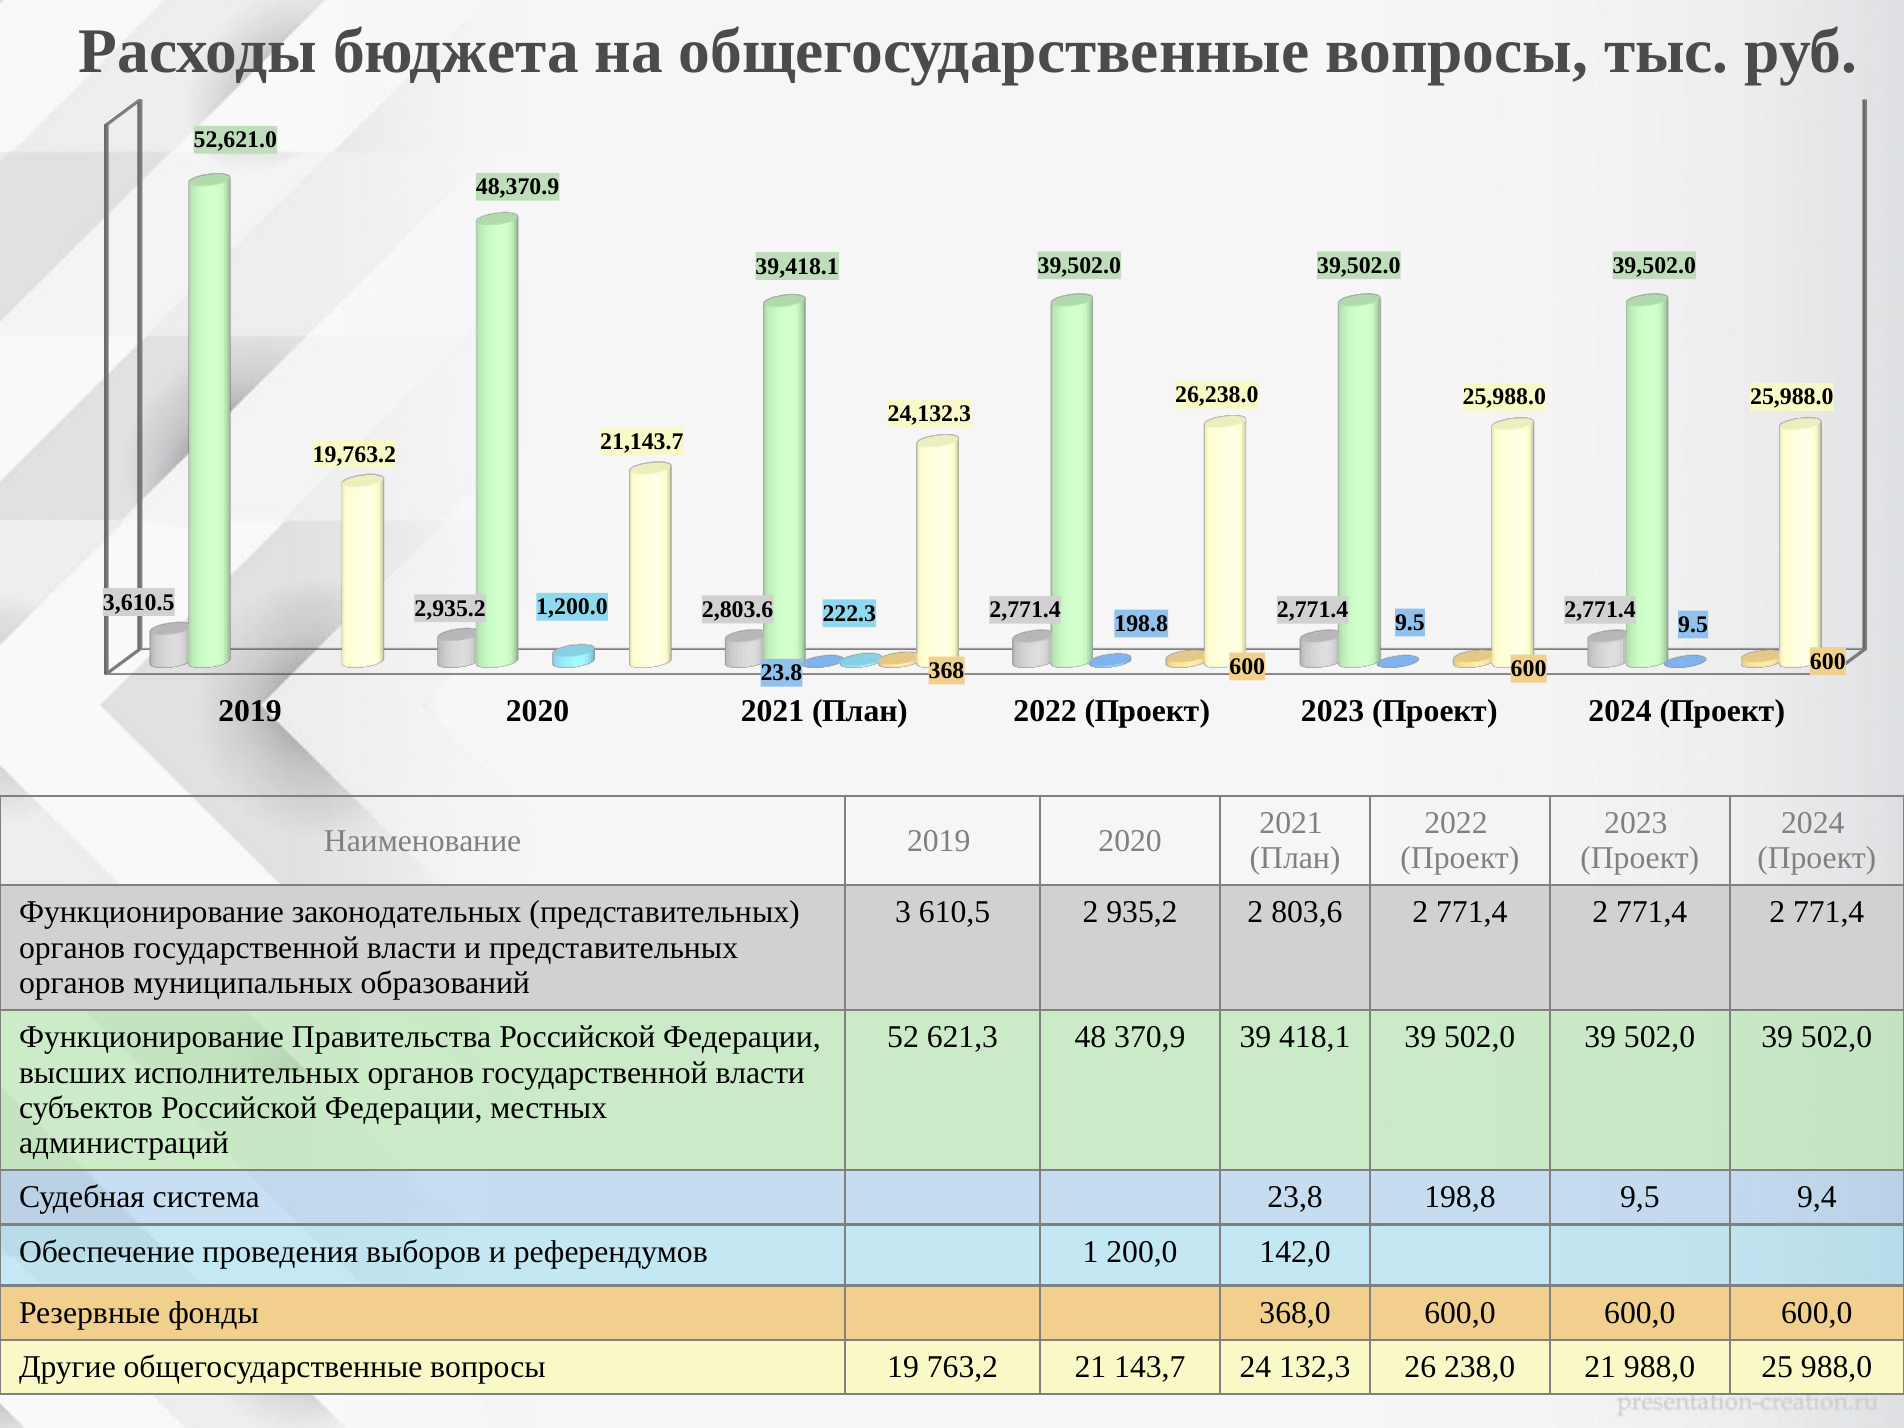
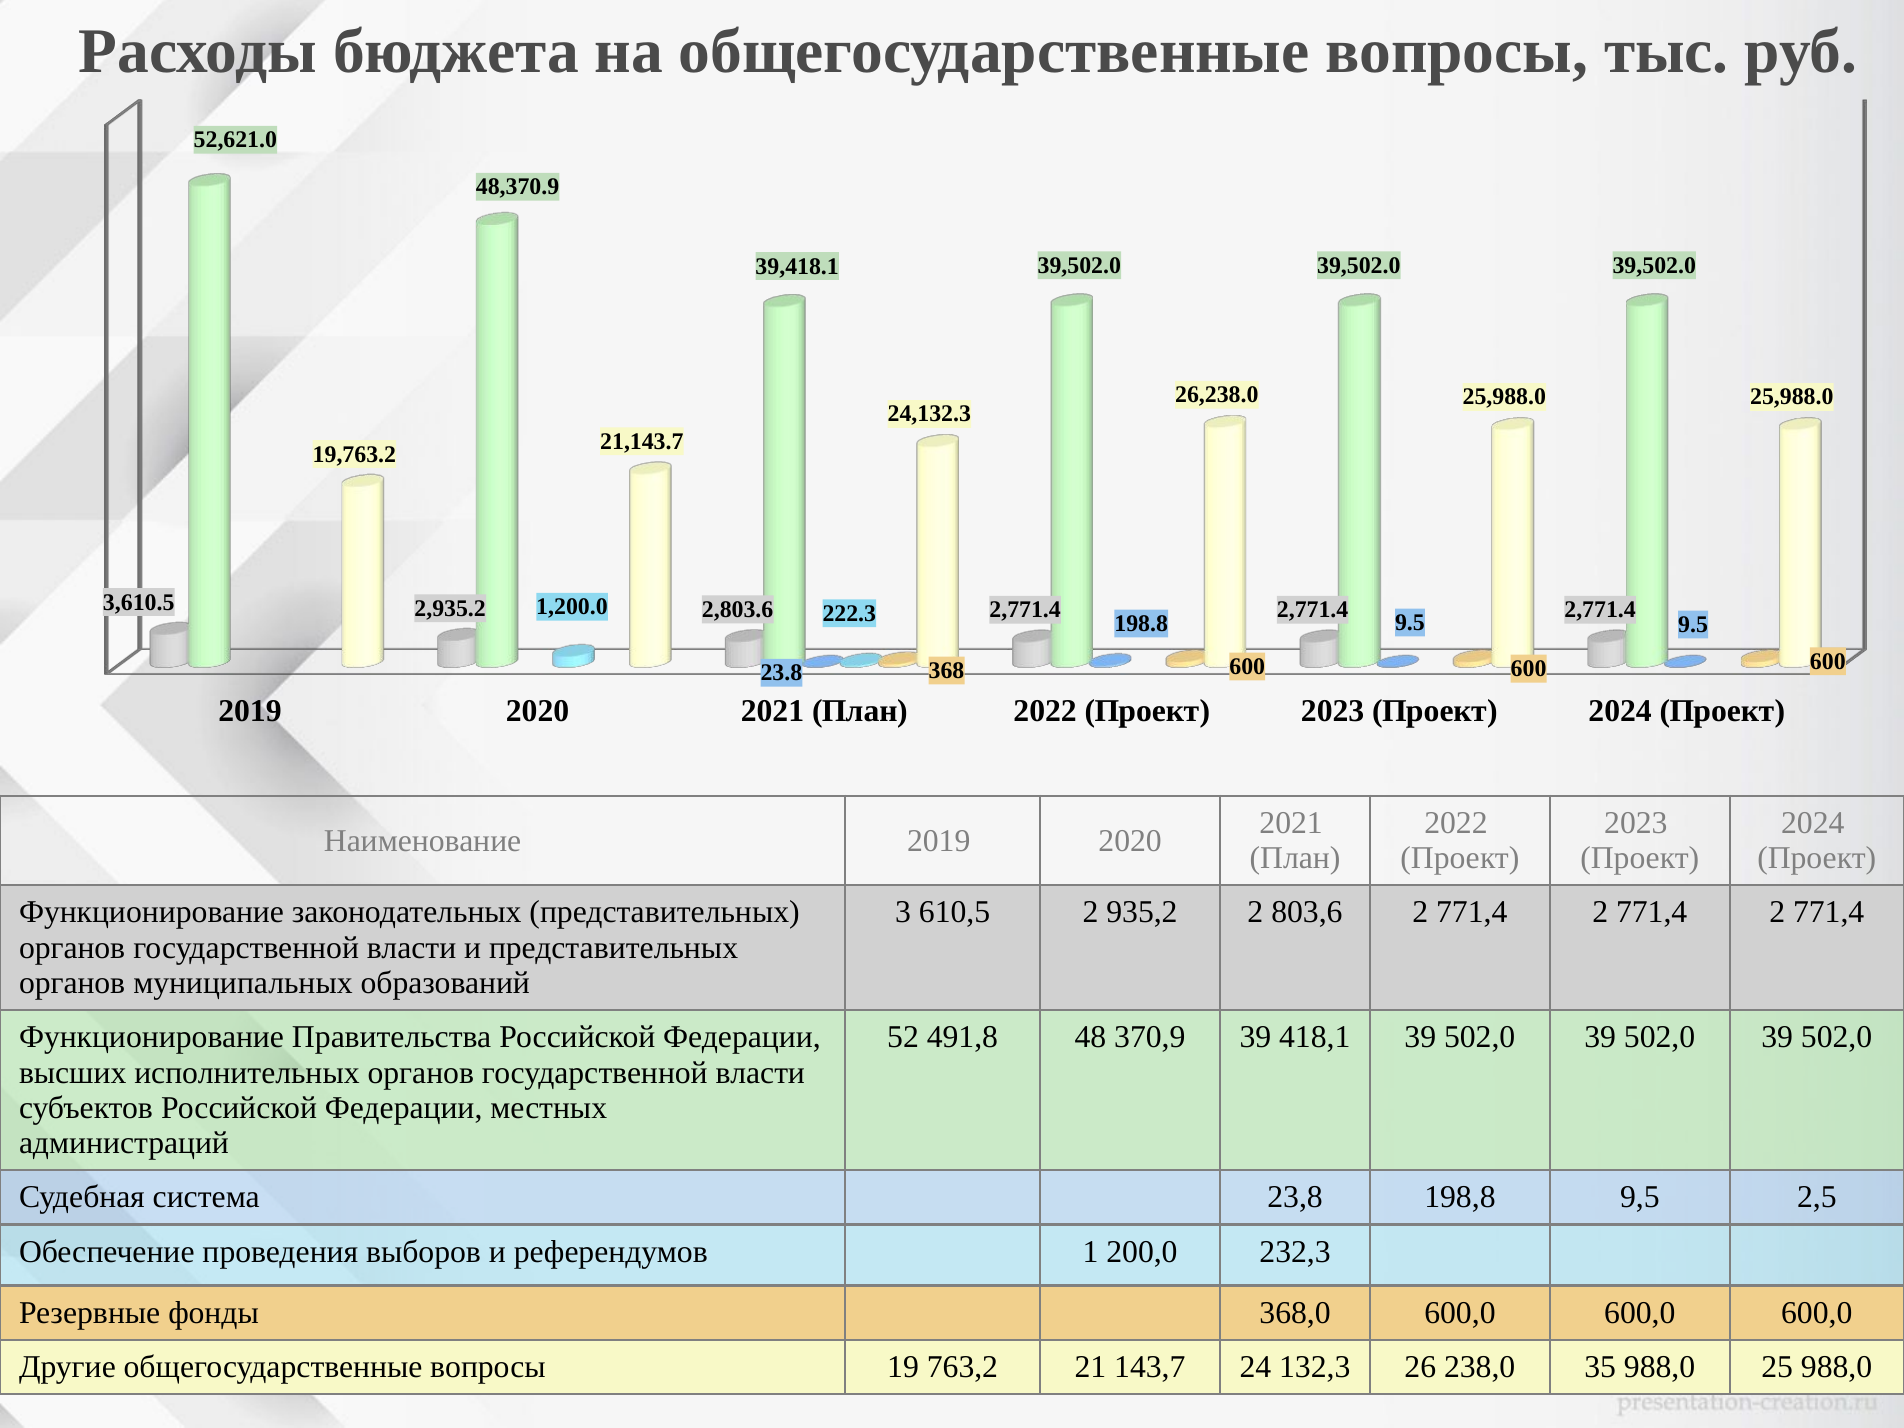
621,3: 621,3 -> 491,8 (962, 1037)
9,4: 9,4 -> 2,5 (1817, 1197)
142,0: 142,0 -> 232,3 (1295, 1252)
238,0 21: 21 -> 35 (1600, 1367)
